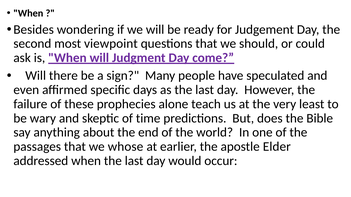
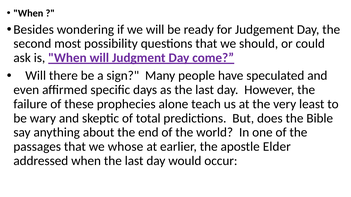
viewpoint: viewpoint -> possibility (111, 44)
time: time -> total (148, 118)
